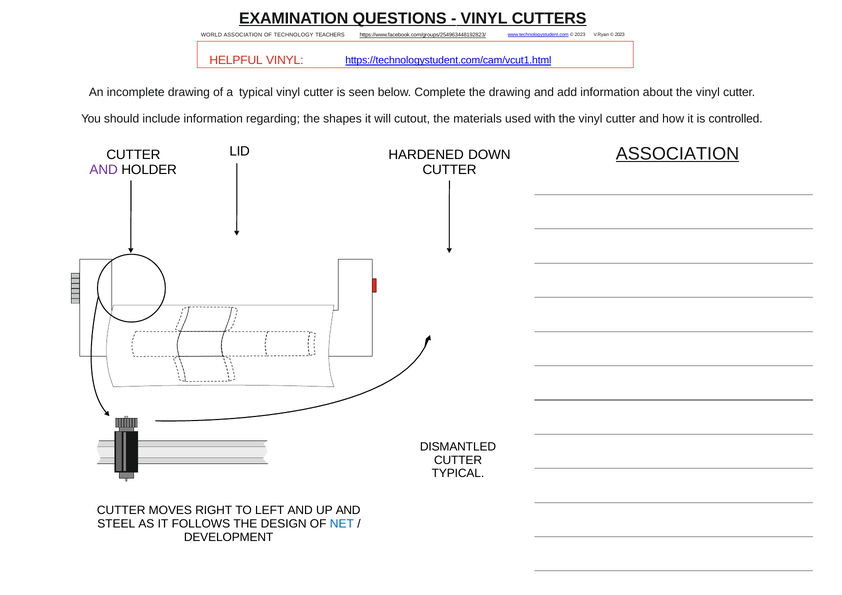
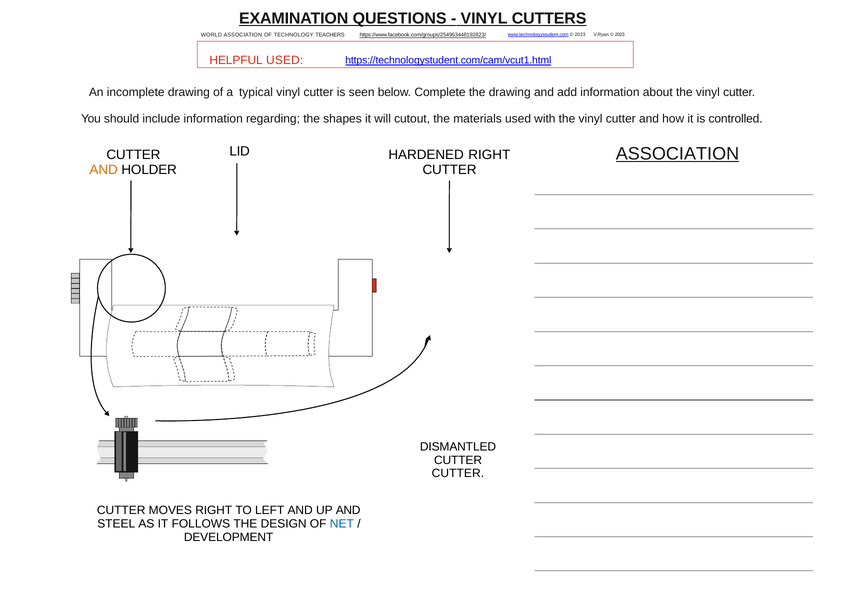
HELPFUL VINYL: VINYL -> USED (285, 60)
HARDENED DOWN: DOWN -> RIGHT (489, 155)
AND colour: purple -> orange (104, 170)
TYPICAL: TYPICAL -> CUTTER (458, 474)
